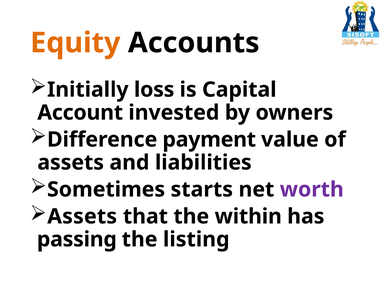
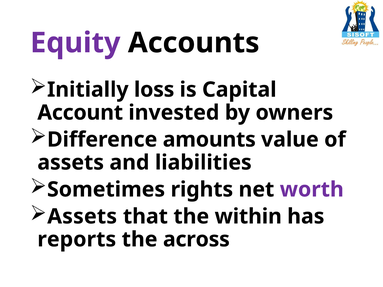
Equity colour: orange -> purple (75, 43)
payment: payment -> amounts (209, 140)
starts: starts -> rights (202, 190)
passing: passing -> reports (77, 240)
listing: listing -> across (196, 240)
